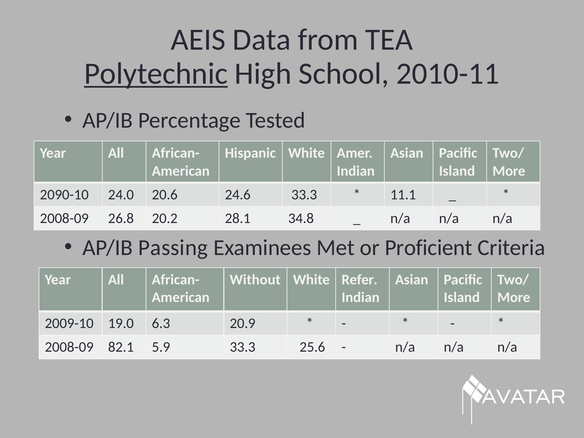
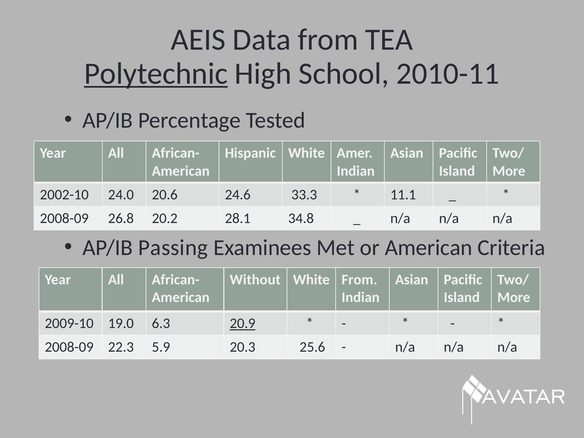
2090-10: 2090-10 -> 2002-10 (64, 195)
or Proficient: Proficient -> American (429, 248)
White Refer: Refer -> From (359, 280)
20.9 underline: none -> present (243, 323)
82.1: 82.1 -> 22.3 (121, 347)
5.9 33.3: 33.3 -> 20.3 (243, 347)
